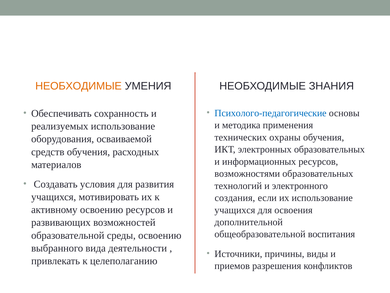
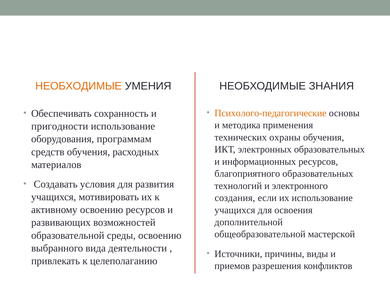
Психолого-педагогические colour: blue -> orange (270, 113)
реализуемых: реализуемых -> пригодности (60, 126)
осваиваемой: осваиваемой -> программам (124, 139)
возможностями: возможностями -> благоприятного (247, 173)
воспитания: воспитания -> мастерской (331, 234)
